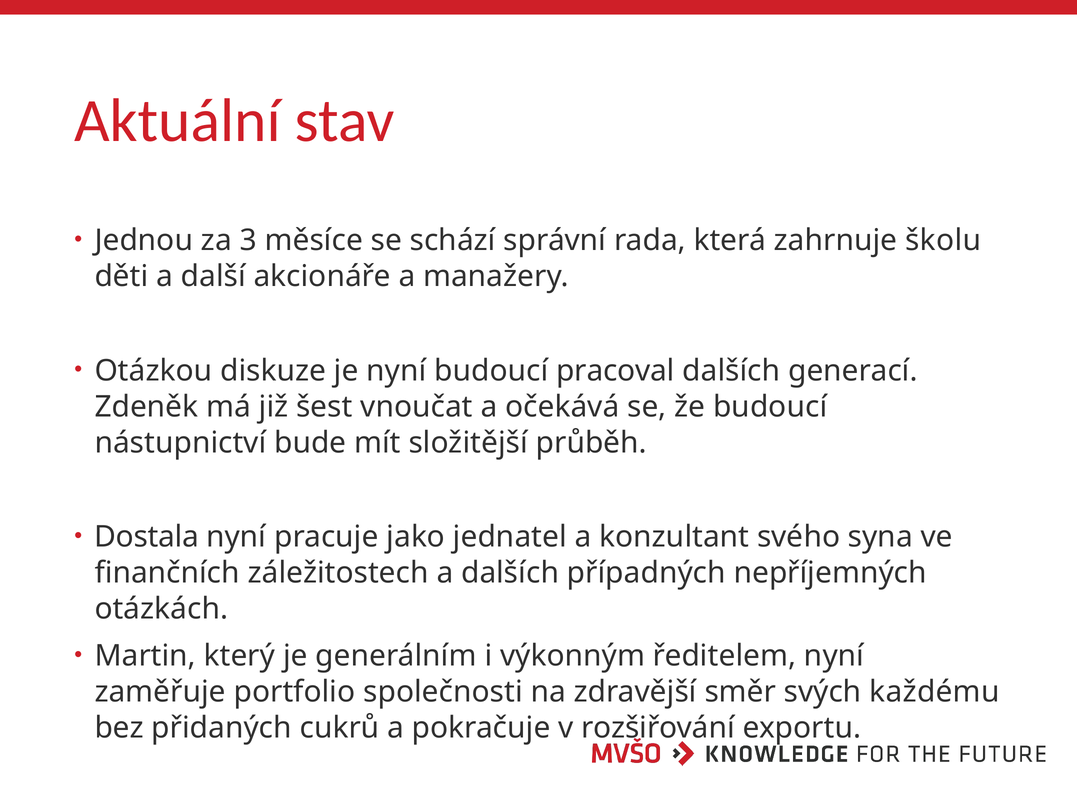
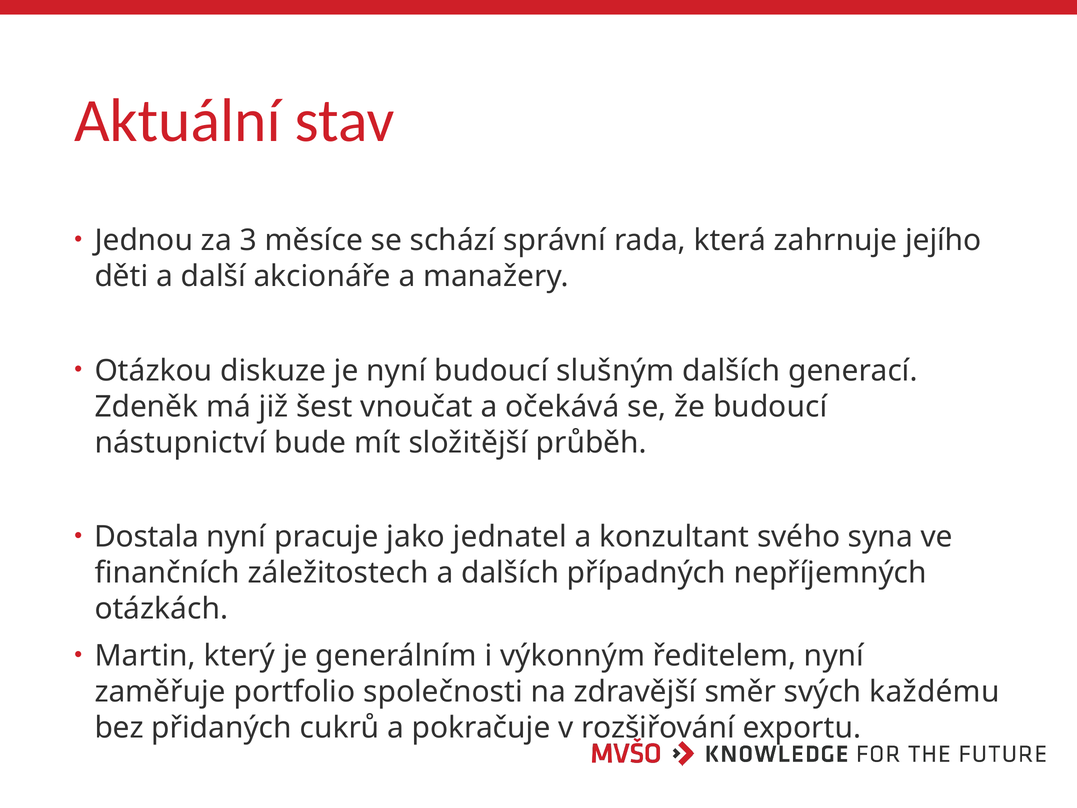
školu: školu -> jejího (943, 240)
pracoval: pracoval -> slušným (615, 371)
